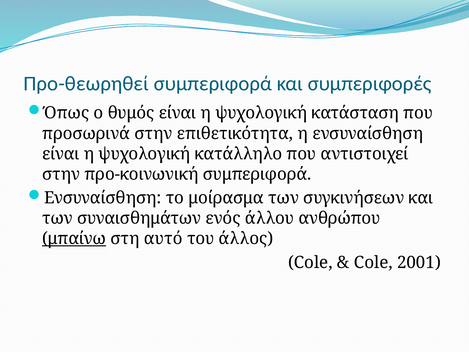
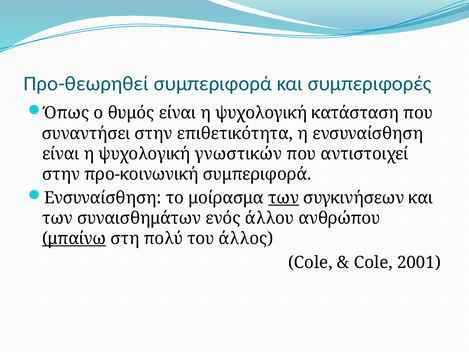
προσωρινά: προσωρινά -> συναντήσει (86, 133)
κατάλληλο: κατάλληλο -> γνωστικών (238, 154)
των underline: none -> present (284, 198)
αυτό: αυτό -> πολύ (163, 239)
